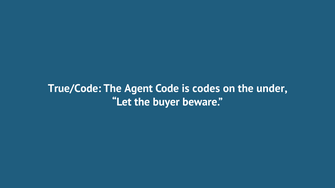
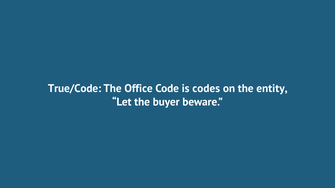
Agent: Agent -> Office (139, 89)
under: under -> entity (272, 89)
